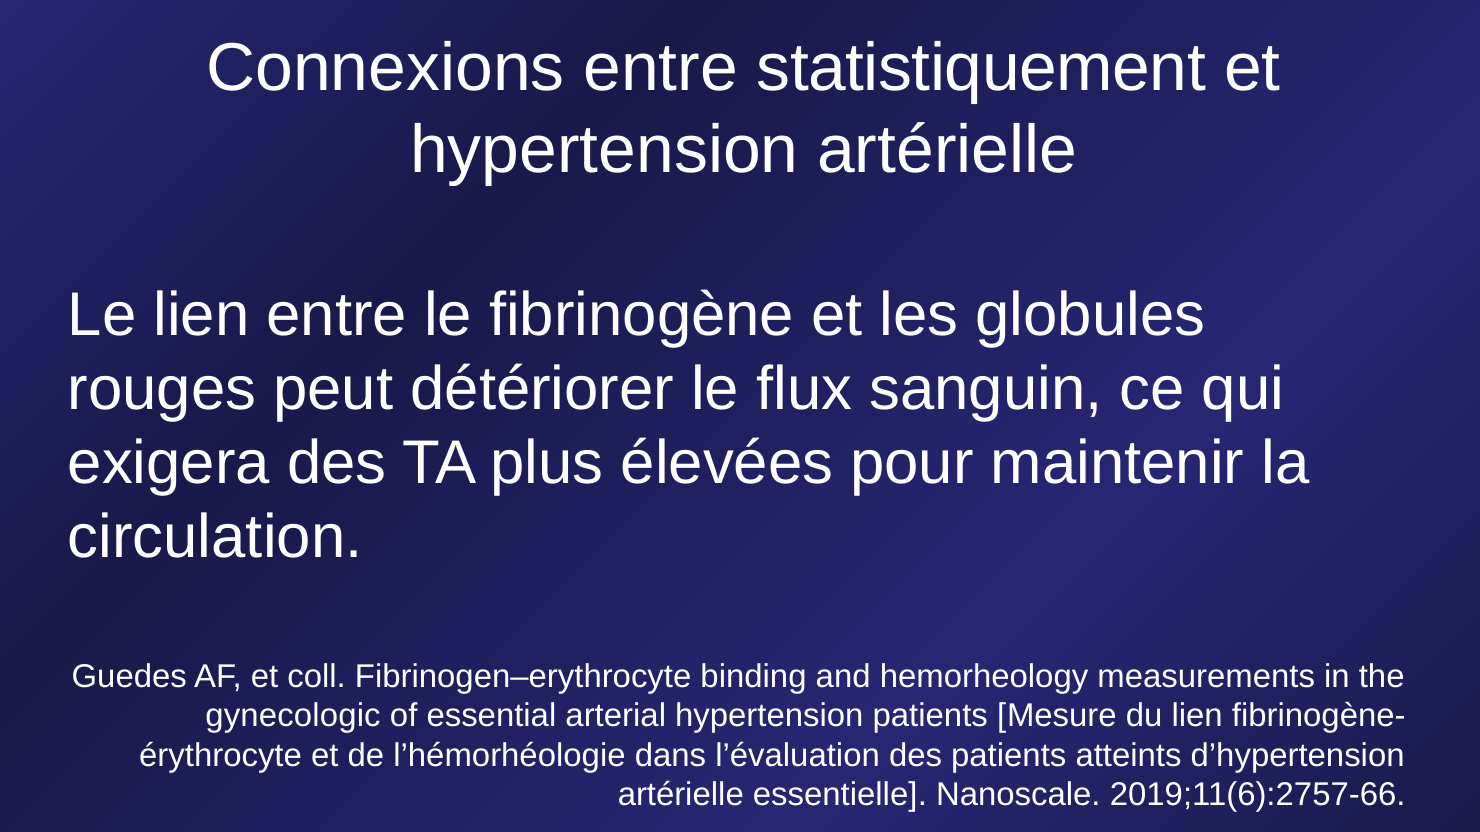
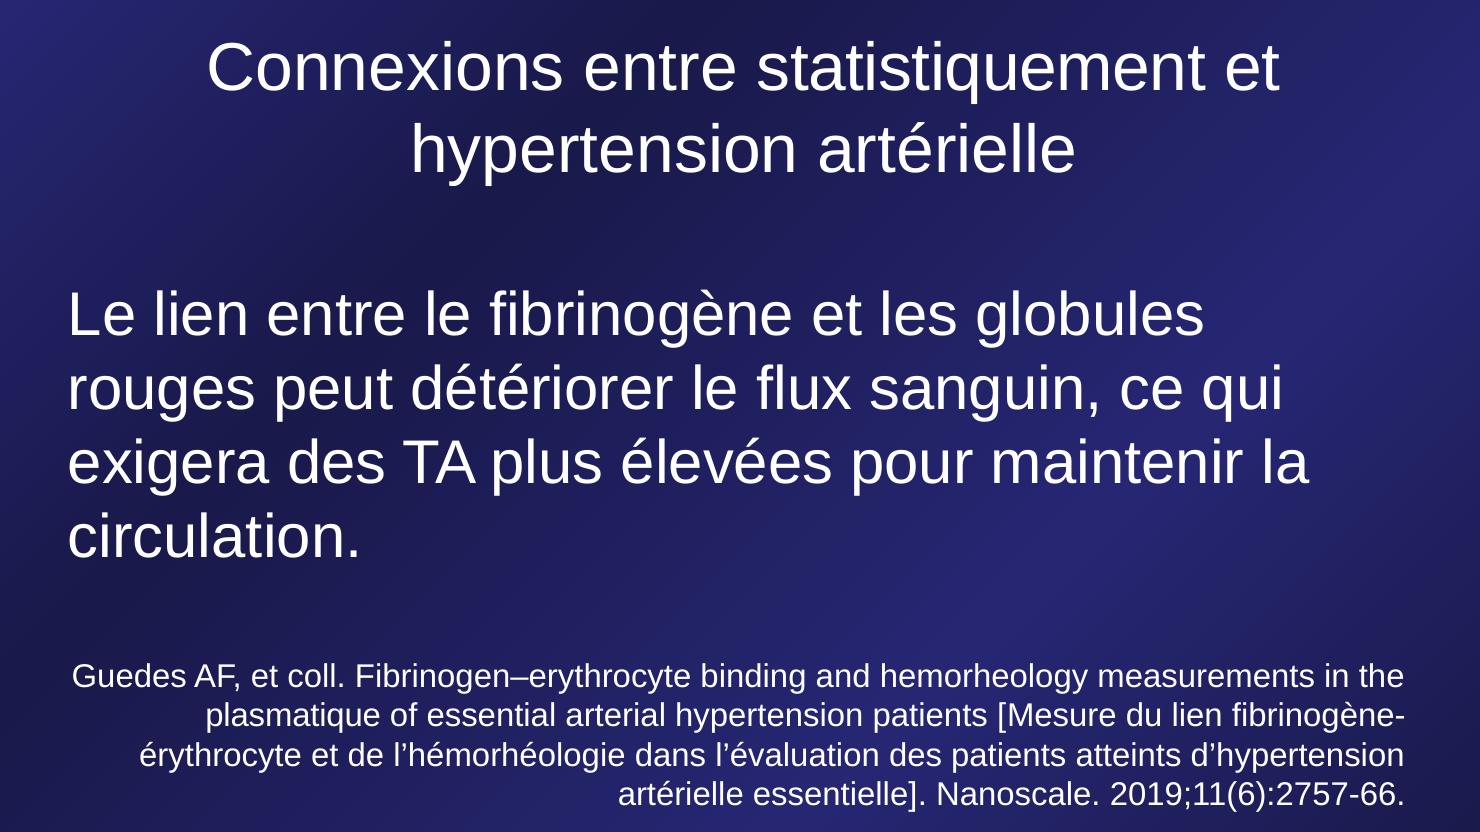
gynecologic: gynecologic -> plasmatique (293, 716)
